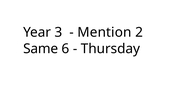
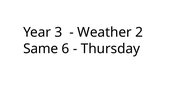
Mention: Mention -> Weather (104, 32)
